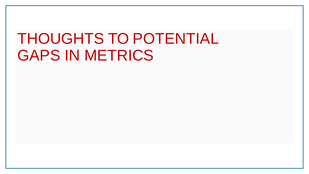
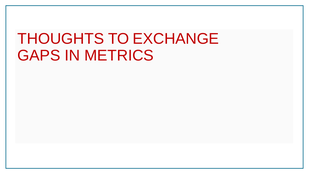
POTENTIAL: POTENTIAL -> EXCHANGE (176, 39)
